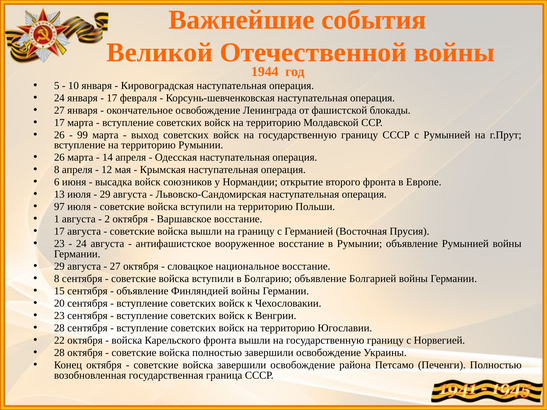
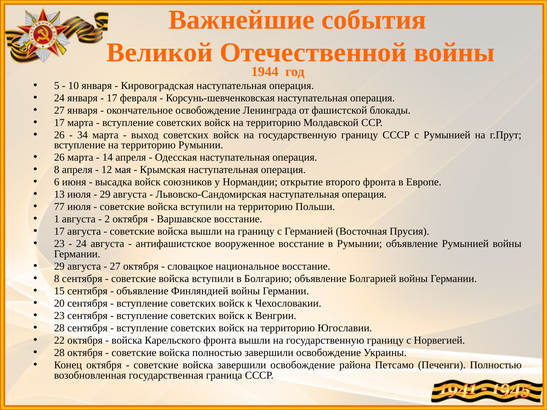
99: 99 -> 34 (83, 135)
97: 97 -> 77 (59, 207)
